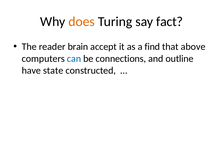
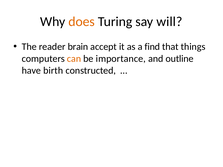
fact: fact -> will (169, 22)
above: above -> things (193, 47)
can colour: blue -> orange (74, 59)
connections: connections -> importance (121, 59)
state: state -> birth (53, 71)
